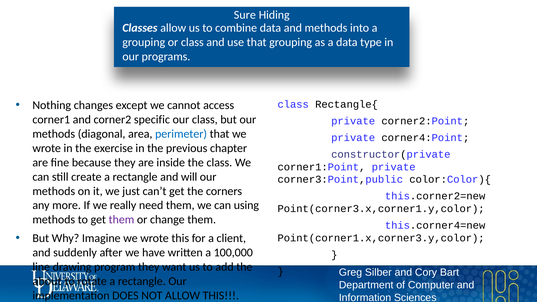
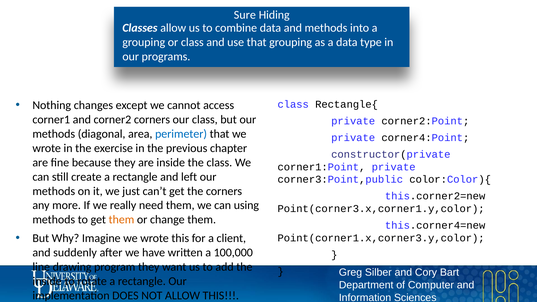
corner2 specific: specific -> corners (152, 120)
and will: will -> left (189, 177)
them colour: purple -> orange (121, 220)
about: about -> inside (47, 281)
